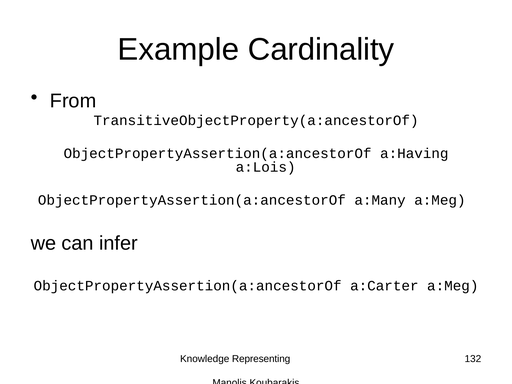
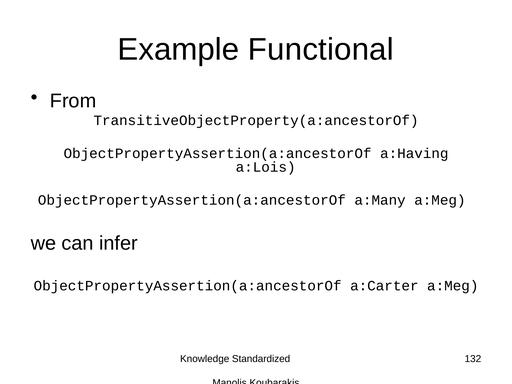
Cardinality: Cardinality -> Functional (321, 50)
Representing: Representing -> Standardized (261, 359)
